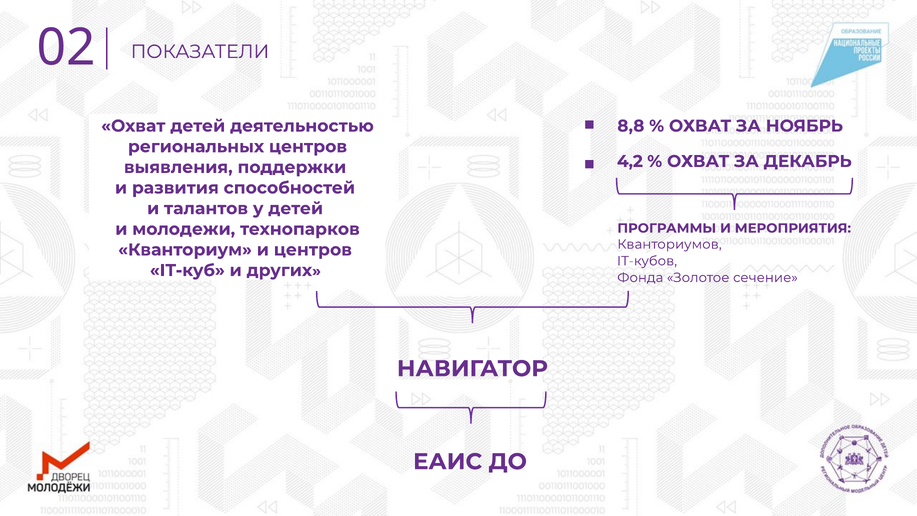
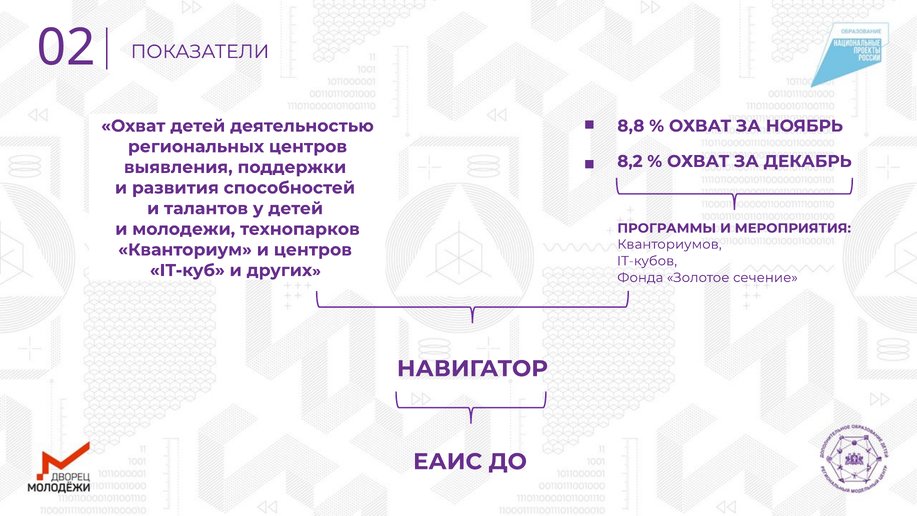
4,2: 4,2 -> 8,2 (630, 161)
